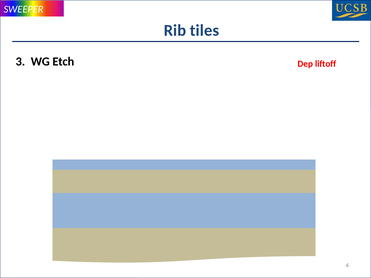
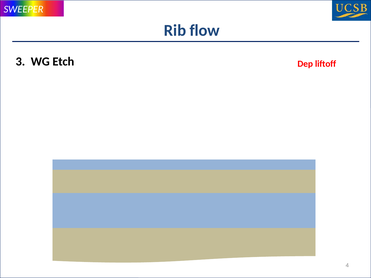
tiles: tiles -> flow (205, 31)
